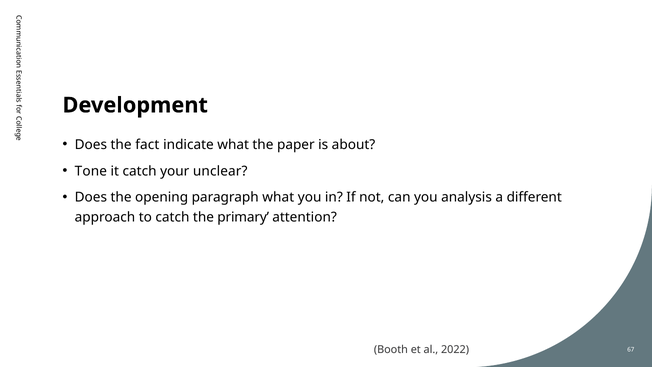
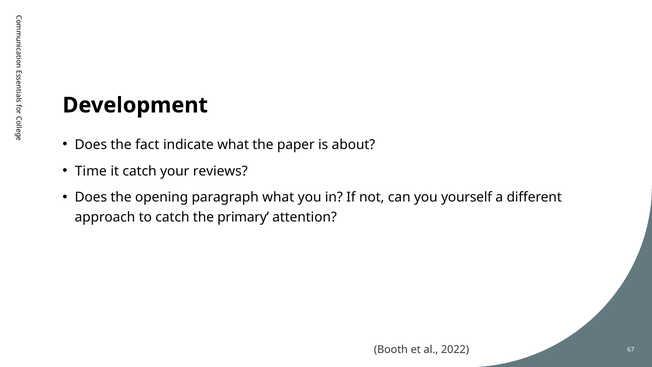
Tone: Tone -> Time (91, 171)
unclear: unclear -> reviews (220, 171)
analysis: analysis -> yourself (467, 197)
